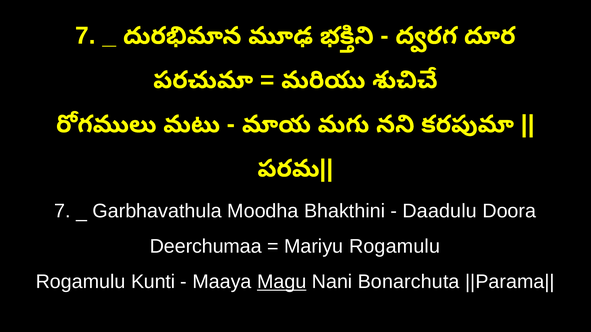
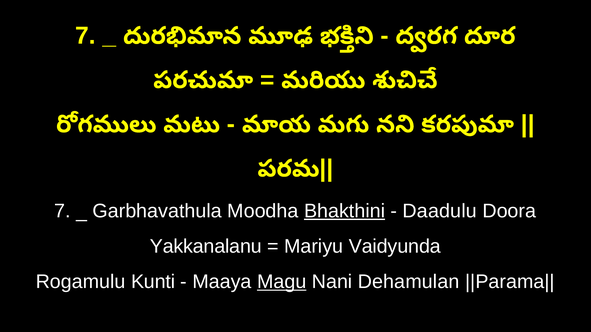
Bhakthini underline: none -> present (345, 211)
Deerchumaa: Deerchumaa -> Yakkanalanu (206, 247)
Mariyu Rogamulu: Rogamulu -> Vaidyunda (395, 247)
Bonarchuta: Bonarchuta -> Dehamulan (409, 282)
